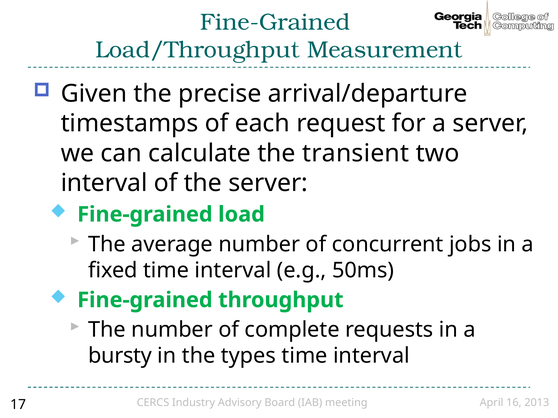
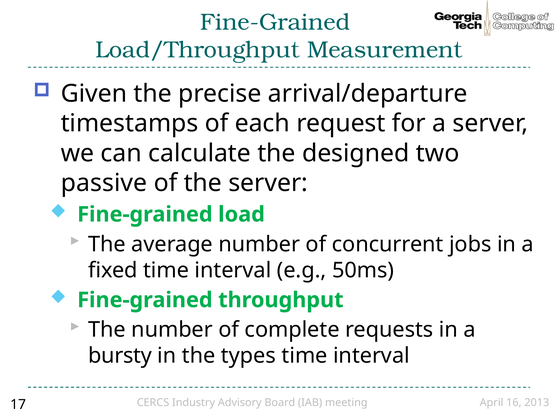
transient: transient -> designed (356, 153)
interval: interval -> passive (104, 183)
